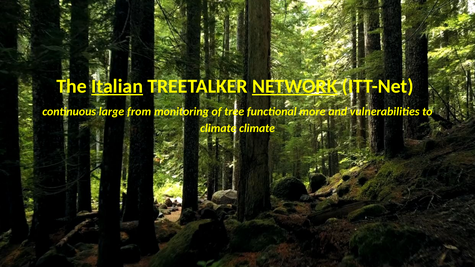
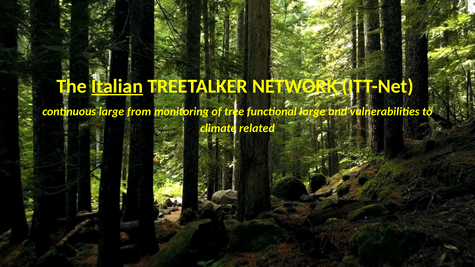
NETWORK underline: present -> none (295, 86)
functional more: more -> large (312, 112)
climate climate: climate -> related (257, 128)
